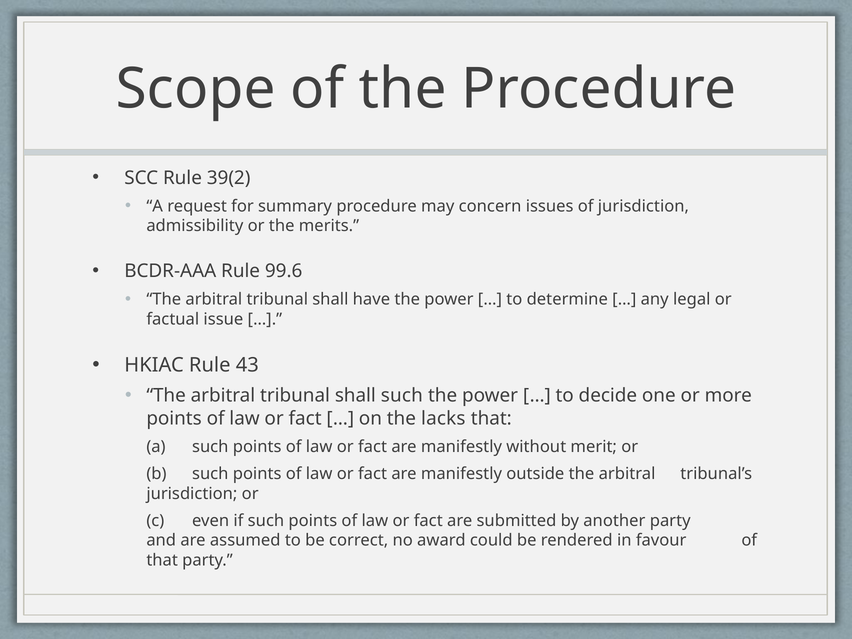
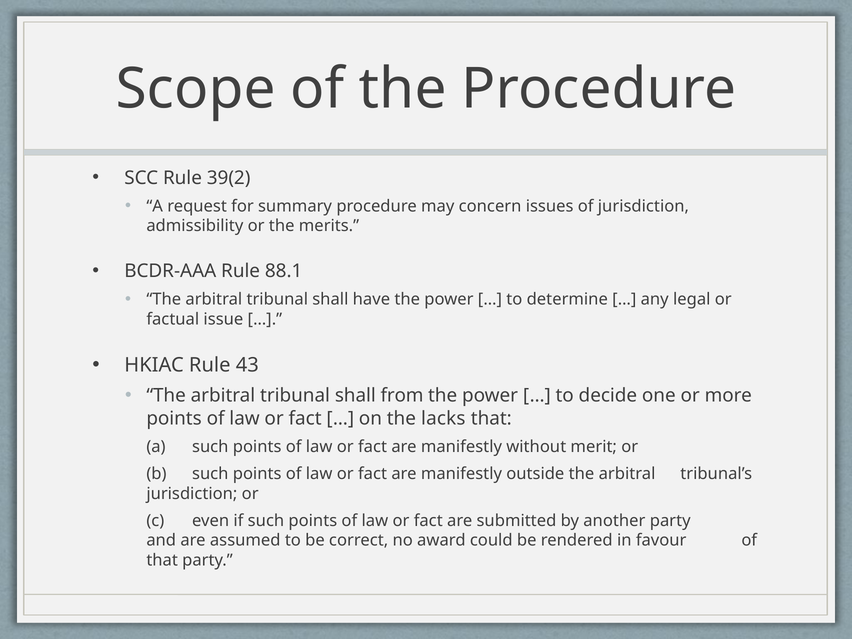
99.6: 99.6 -> 88.1 (284, 271)
shall such: such -> from (402, 396)
